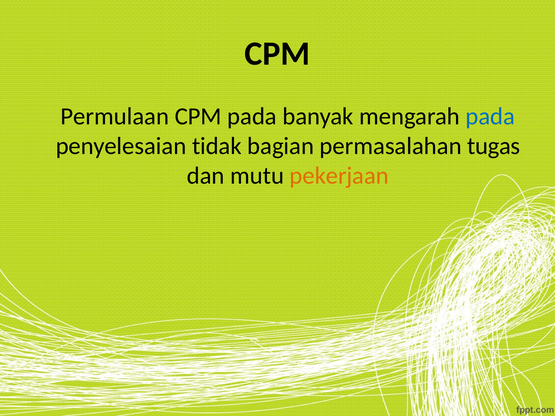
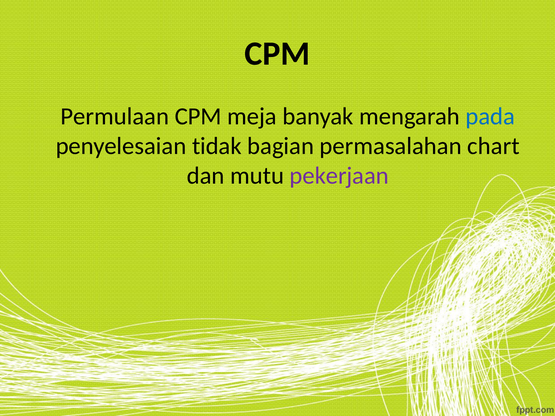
CPM pada: pada -> meja (252, 116)
tugas: tugas -> chart (493, 146)
pekerjaan colour: orange -> purple (339, 176)
